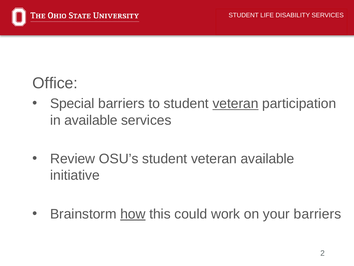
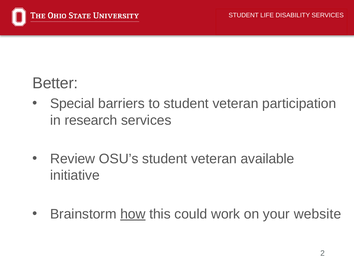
Office: Office -> Better (55, 83)
veteran underline: present -> none (236, 103)
in available: available -> research (91, 120)
your barriers: barriers -> website (318, 214)
